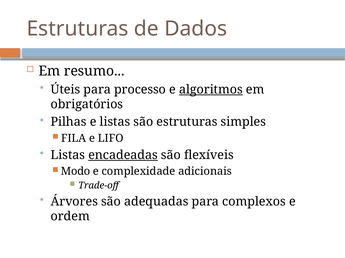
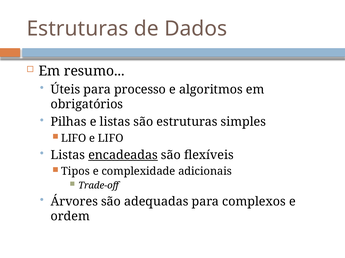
algoritmos underline: present -> none (211, 90)
FILA: FILA -> LIFO (74, 139)
Modo: Modo -> Tipos (75, 172)
